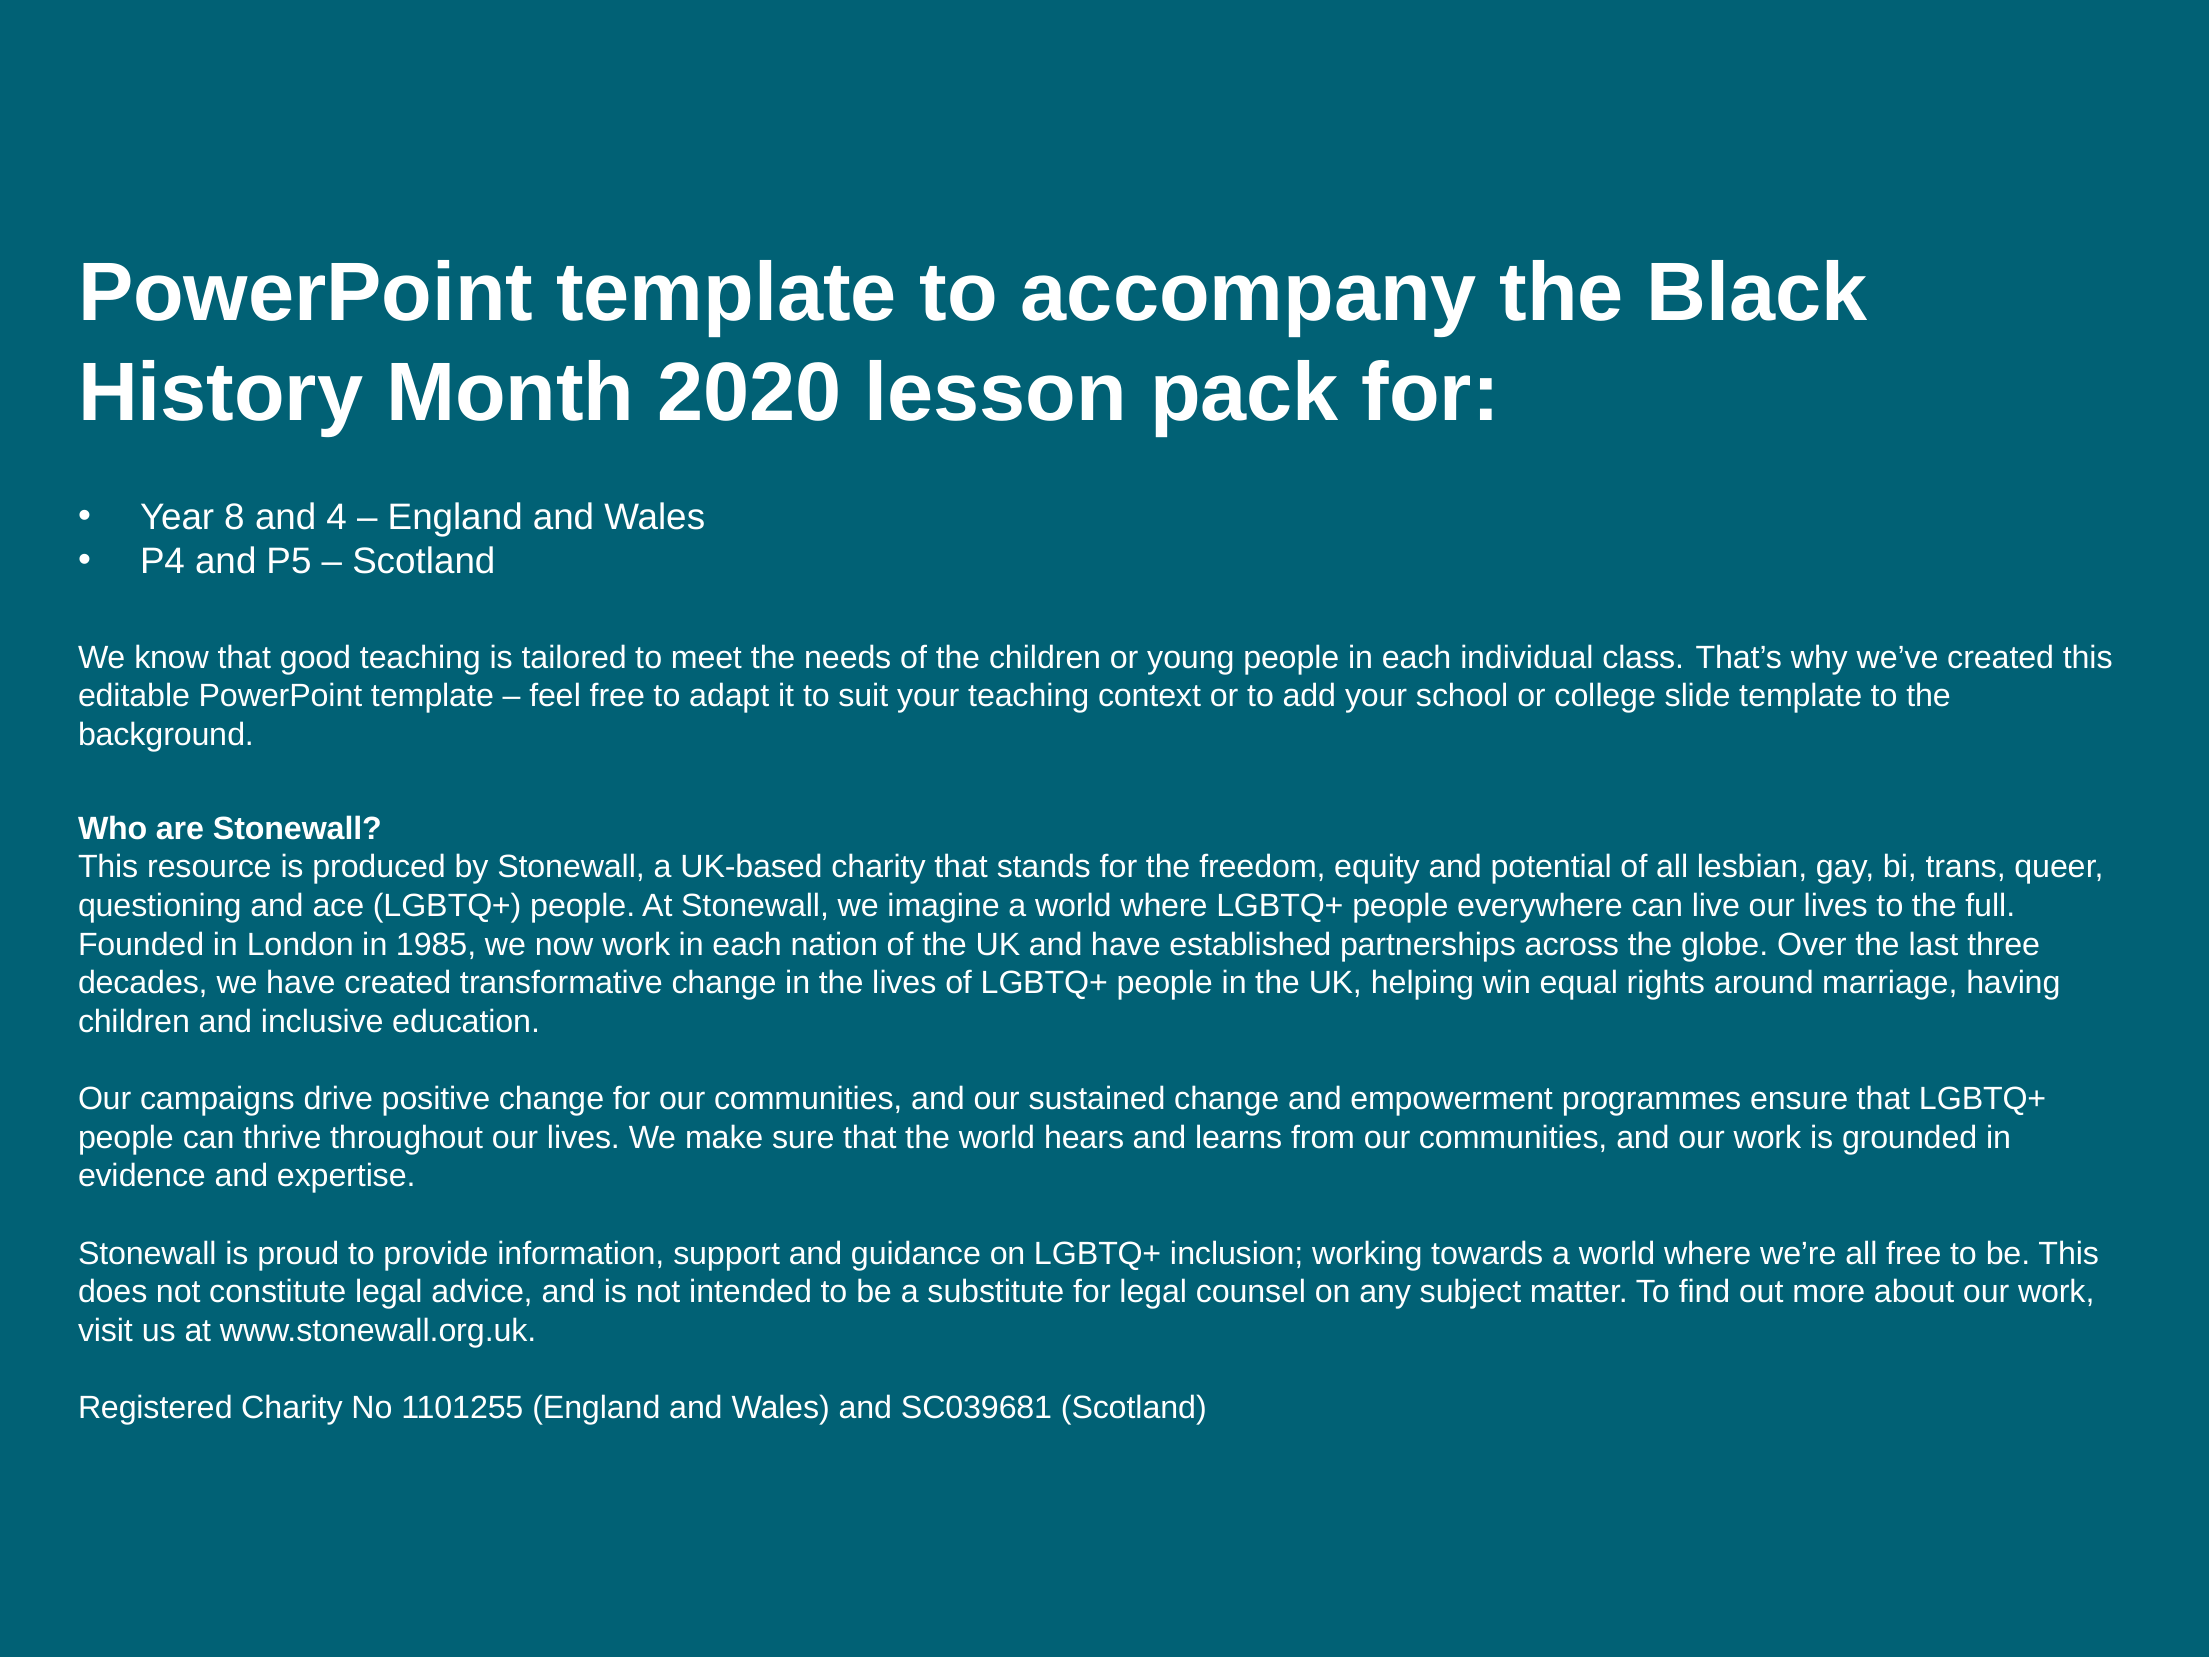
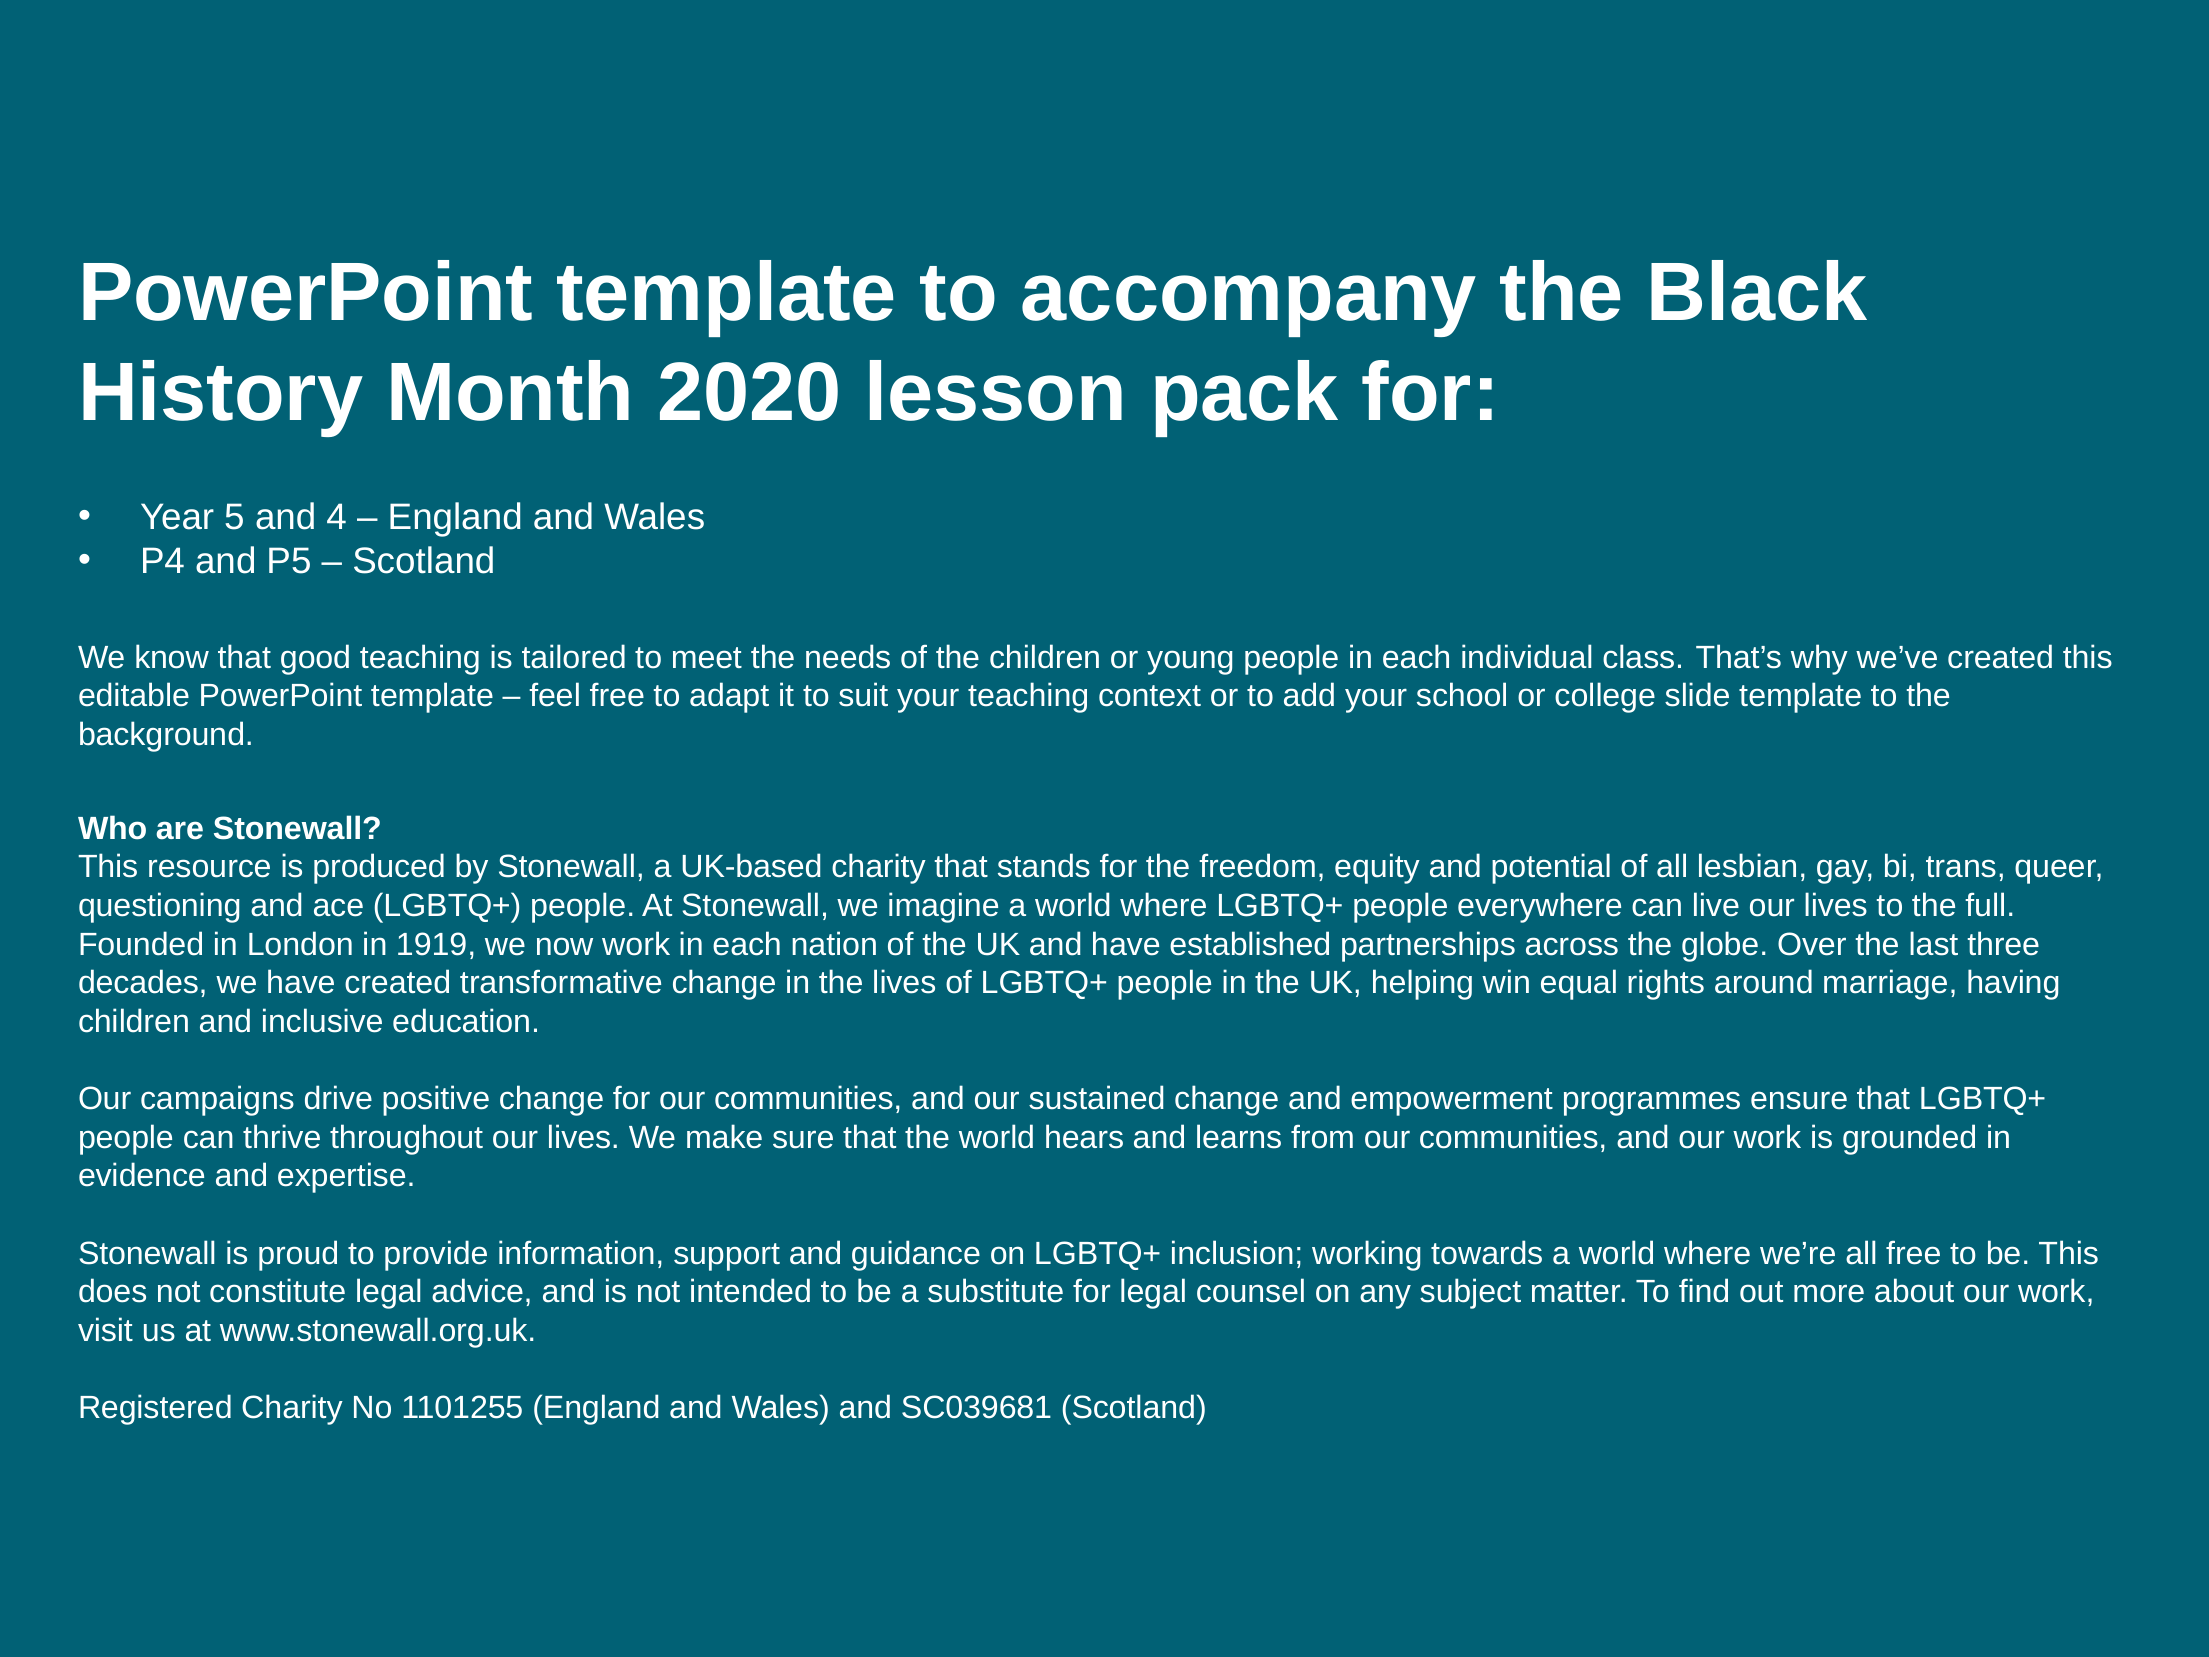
8: 8 -> 5 (234, 517)
1985: 1985 -> 1919 (436, 944)
